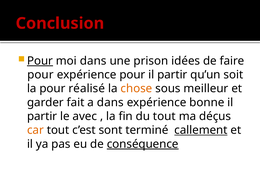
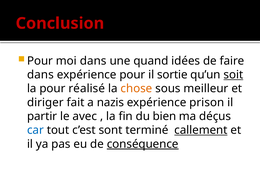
Pour underline: present -> none (40, 61)
prison: prison -> quand (151, 61)
pour: pour -> dans (40, 75)
partir: partir -> sortie (172, 75)
soit underline: none -> present (233, 75)
garder: garder -> diriger (45, 102)
a dans: dans -> nazis (110, 102)
bonne: bonne -> prison (207, 102)
du tout: tout -> bien (164, 116)
car colour: orange -> blue (35, 130)
